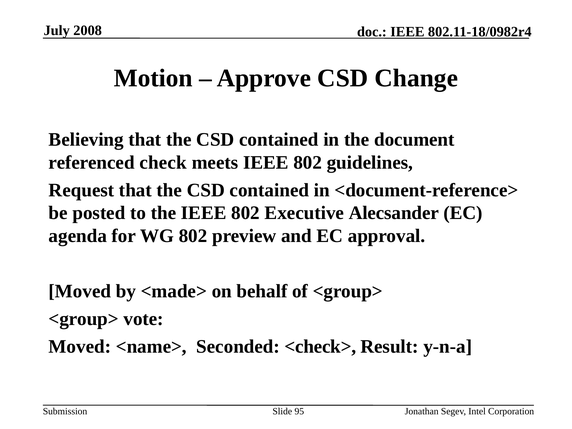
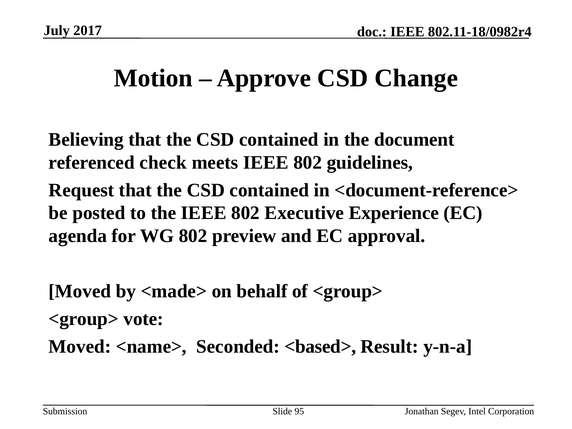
2008: 2008 -> 2017 (88, 30)
Alecsander: Alecsander -> Experience (394, 213)
<check>: <check> -> <based> (320, 346)
